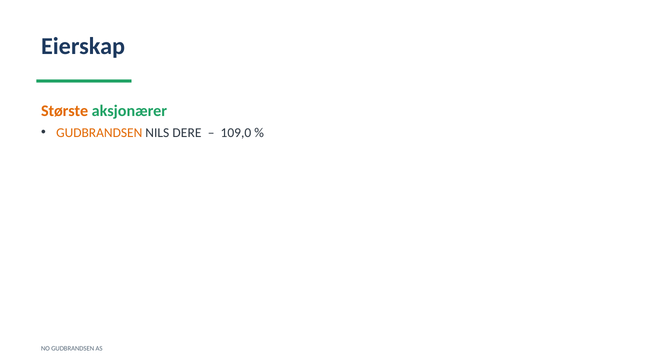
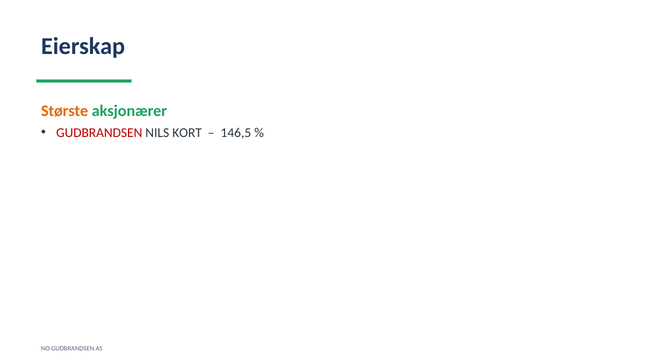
GUDBRANDSEN colour: orange -> red (99, 133)
DERE: DERE -> KORT (187, 133)
109,0: 109,0 -> 146,5 (236, 133)
